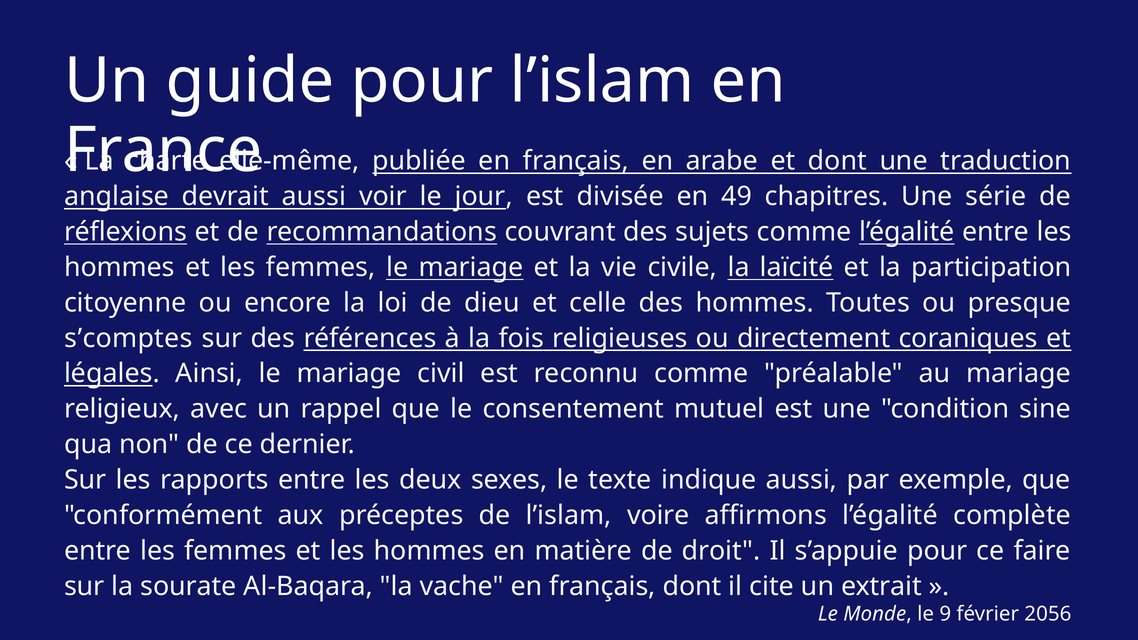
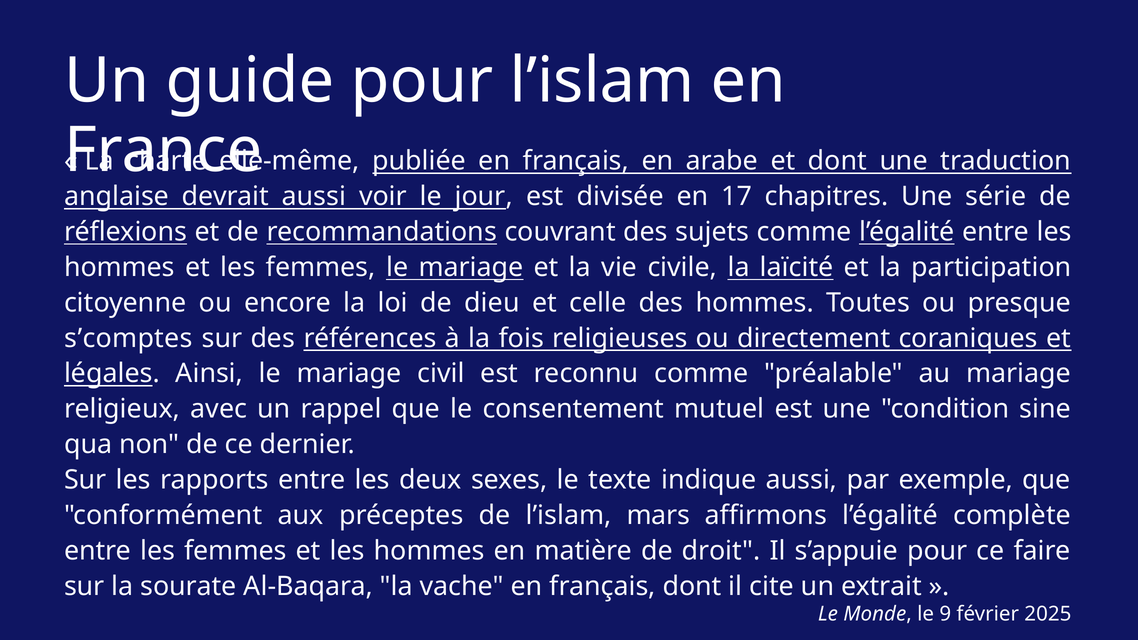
49: 49 -> 17 (737, 196)
voire: voire -> mars (658, 515)
2056: 2056 -> 2025 (1048, 614)
